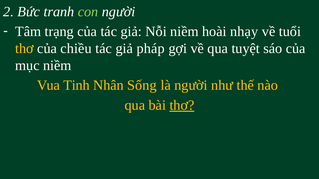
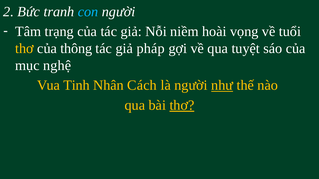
con colour: light green -> light blue (88, 12)
nhạy: nhạy -> vọng (244, 32)
chiều: chiều -> thông (76, 49)
mục niềm: niềm -> nghệ (57, 66)
Sống: Sống -> Cách (142, 86)
như underline: none -> present (222, 86)
